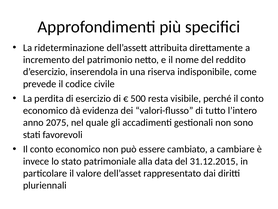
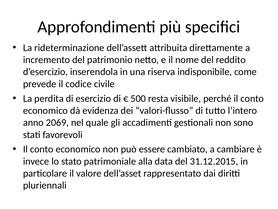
2075: 2075 -> 2069 (57, 122)
